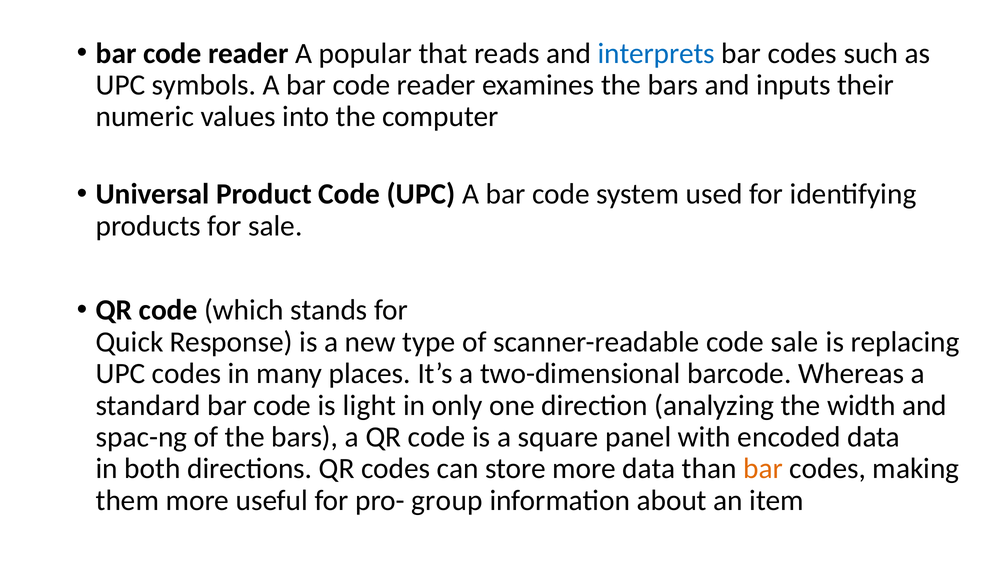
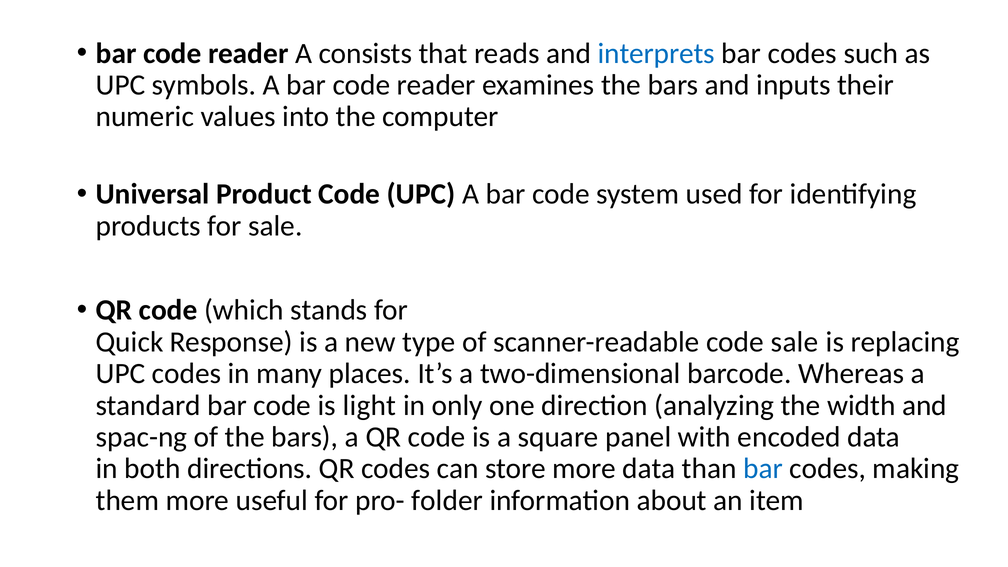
popular: popular -> consists (365, 53)
bar colour: orange -> blue (763, 469)
group: group -> folder (447, 500)
